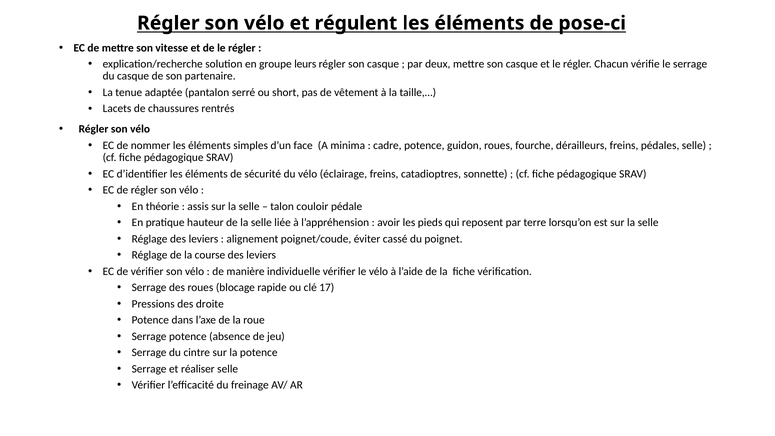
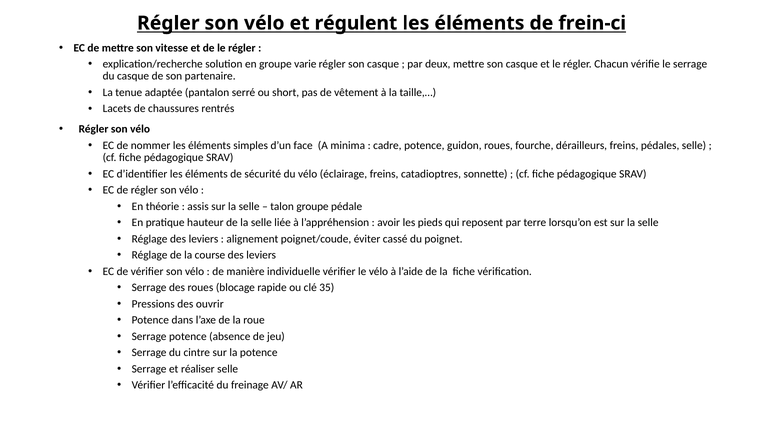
pose-ci: pose-ci -> frein-ci (592, 23)
leurs: leurs -> varie (305, 64)
talon couloir: couloir -> groupe (313, 206)
17: 17 -> 35 (327, 287)
droite: droite -> ouvrir (210, 304)
